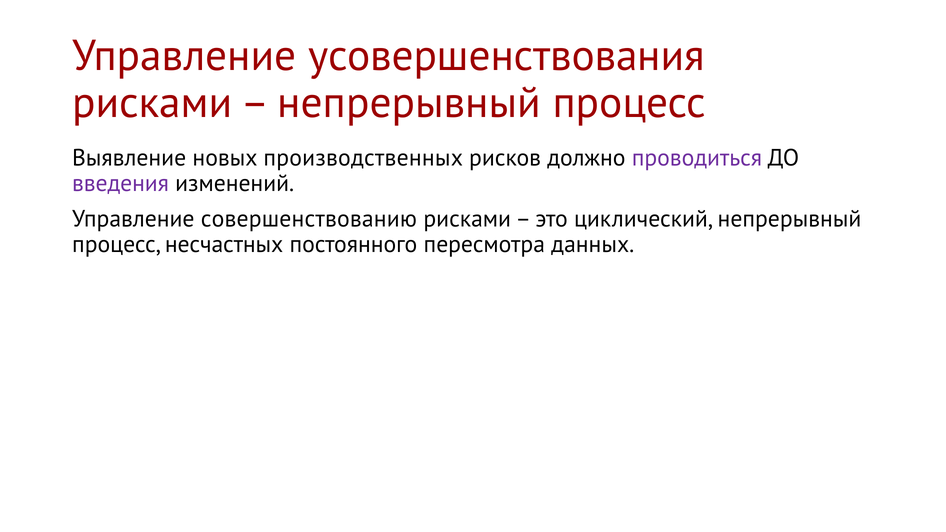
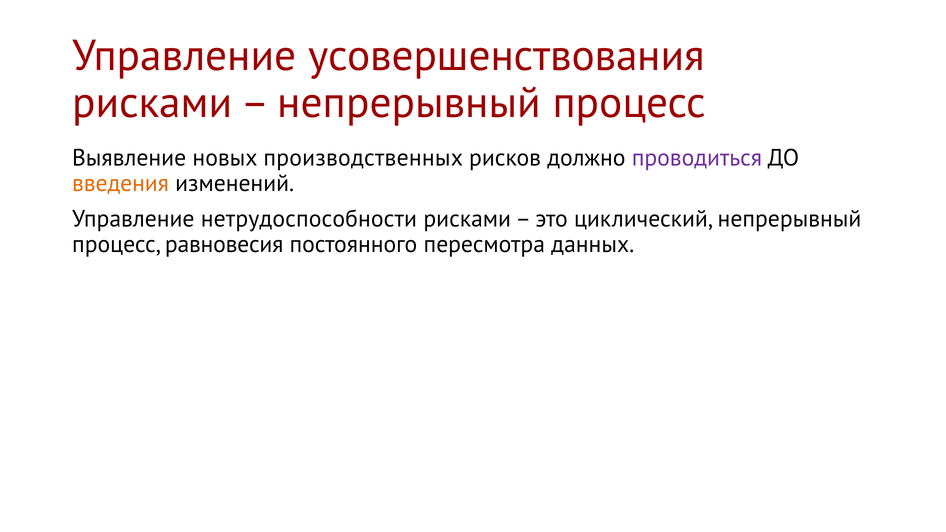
введения colour: purple -> orange (121, 183)
совершенствованию: совершенствованию -> нетрудоспособности (309, 219)
несчастных: несчастных -> равновесия (224, 244)
